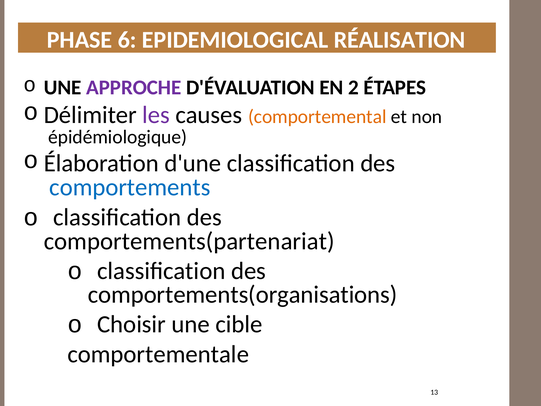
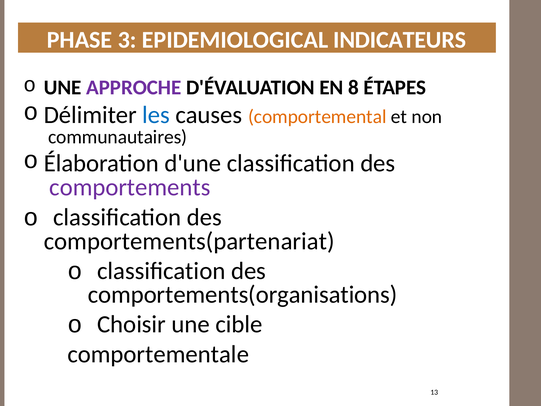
6: 6 -> 3 (127, 40)
RÉALISATION: RÉALISATION -> INDICATEURS (400, 40)
2: 2 -> 8 (354, 87)
les colour: purple -> blue (156, 115)
épidémiologique: épidémiologique -> communautaires (118, 137)
comportements colour: blue -> purple (130, 187)
